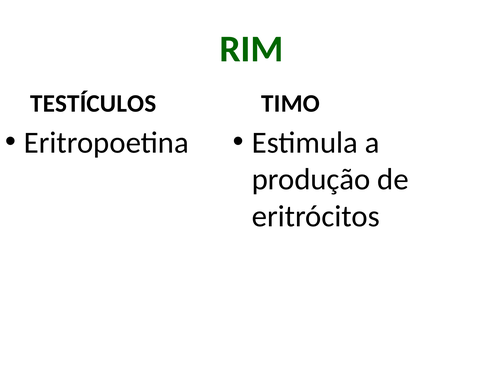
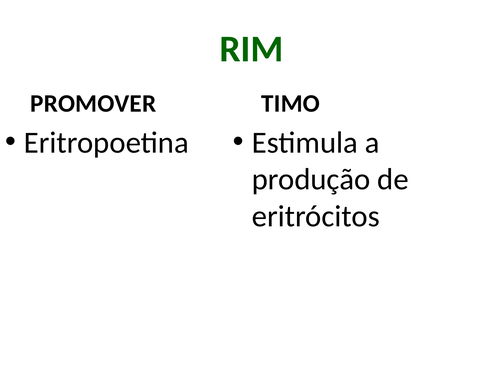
TESTÍCULOS: TESTÍCULOS -> PROMOVER (93, 104)
